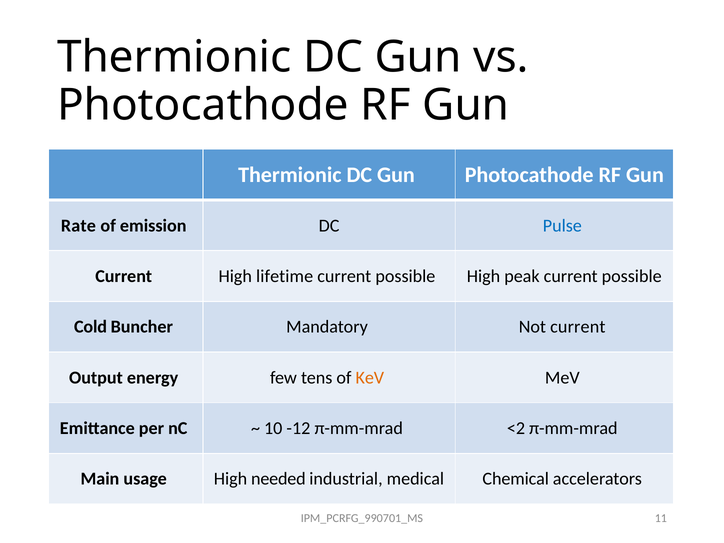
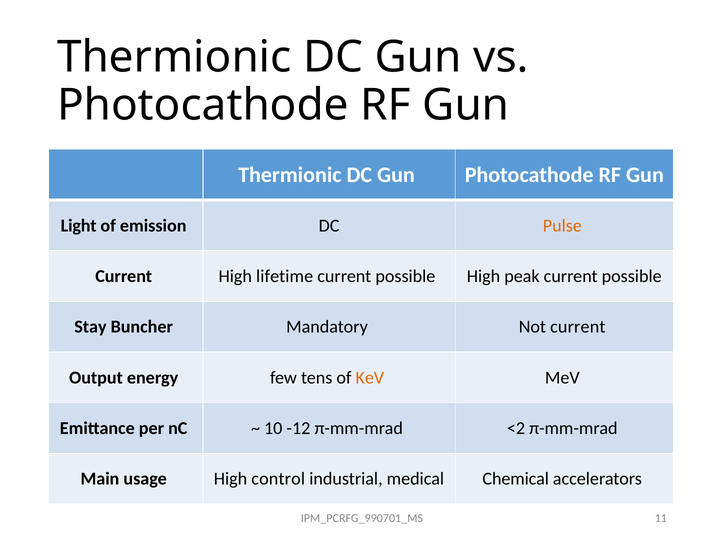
Rate: Rate -> Light (79, 226)
Pulse colour: blue -> orange (562, 226)
Cold: Cold -> Stay (90, 327)
needed: needed -> control (278, 479)
